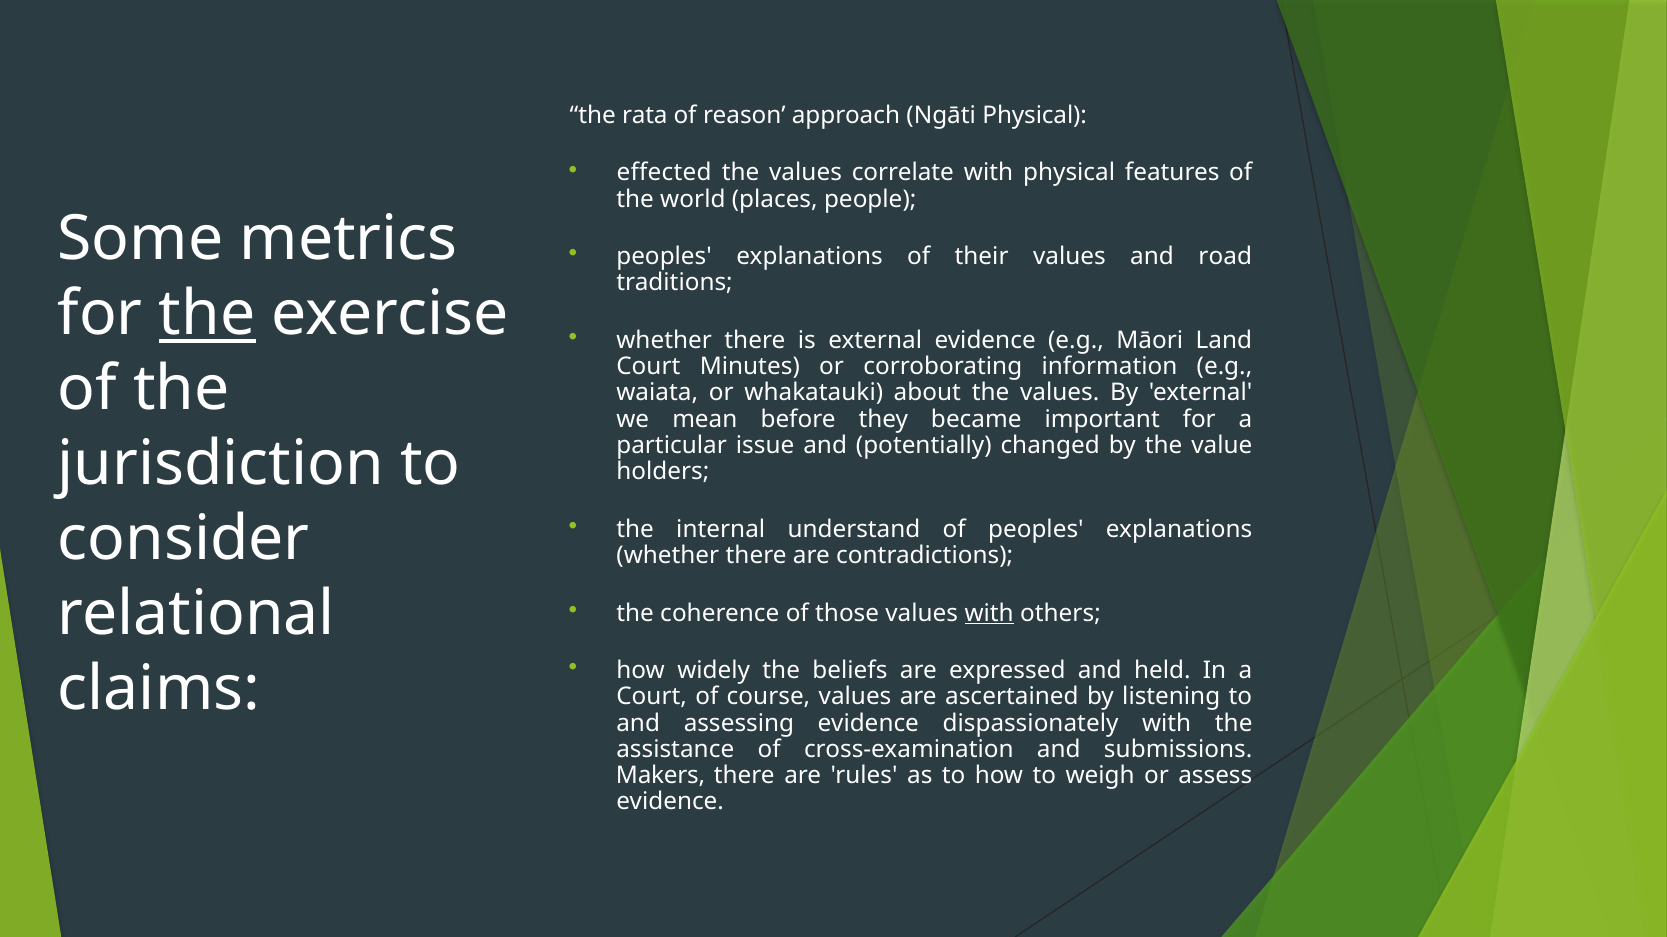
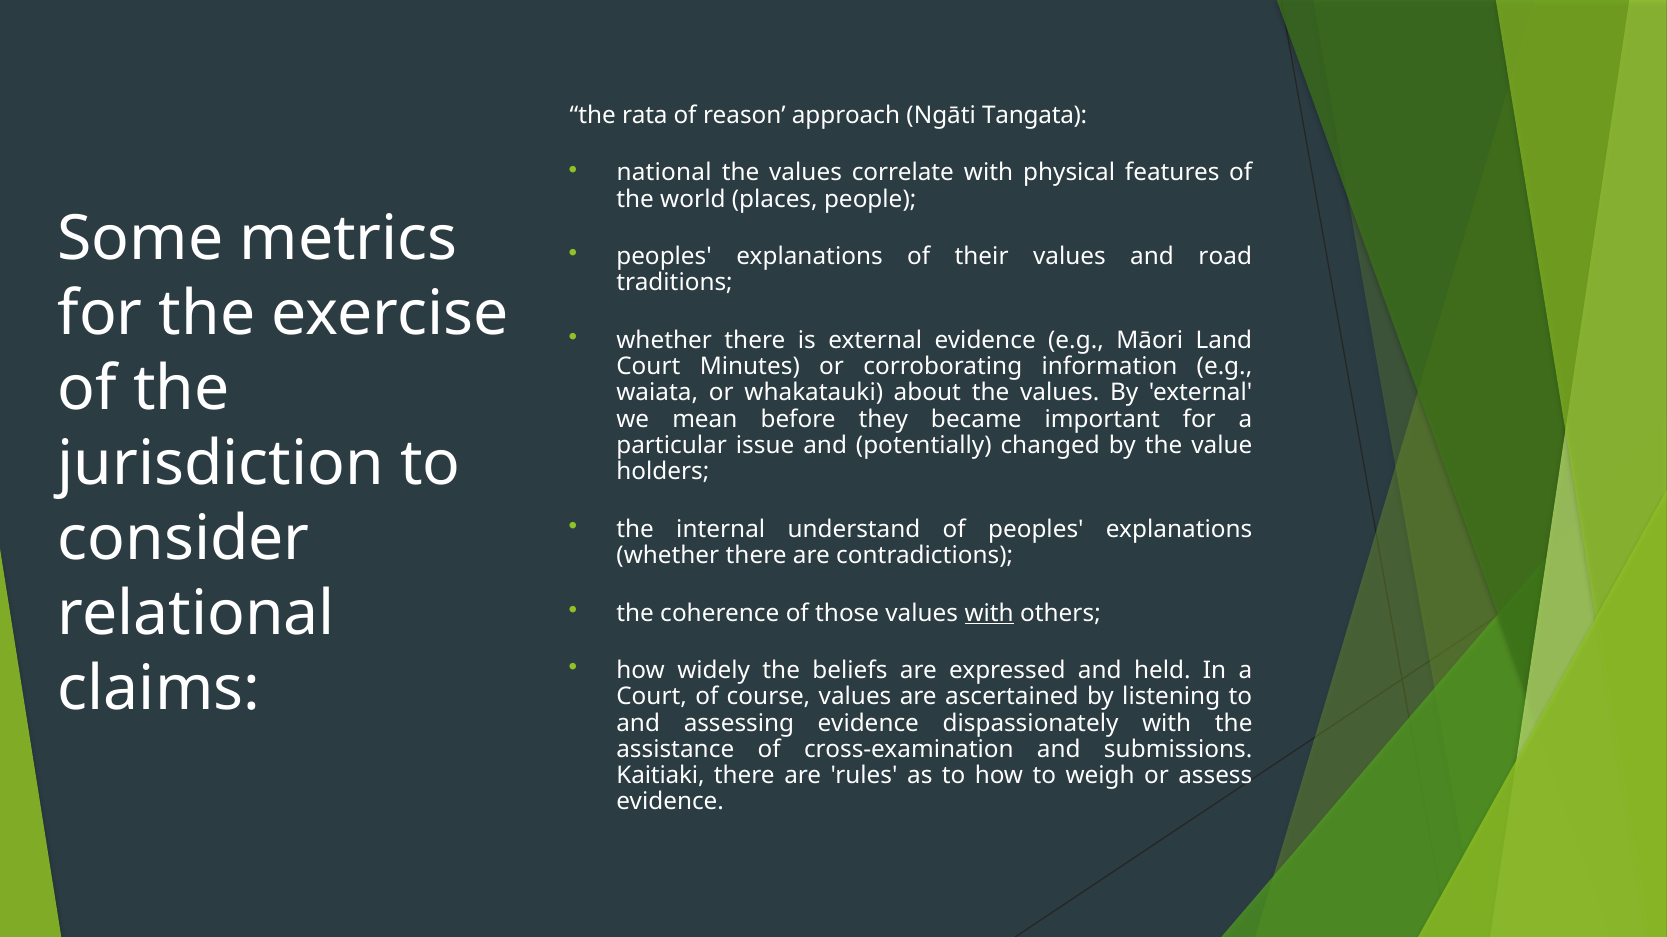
Ngāti Physical: Physical -> Tangata (1035, 115)
effected: effected -> national (664, 173)
the underline: present -> none (207, 314)
Makers: Makers -> Kaitiaki (661, 776)
